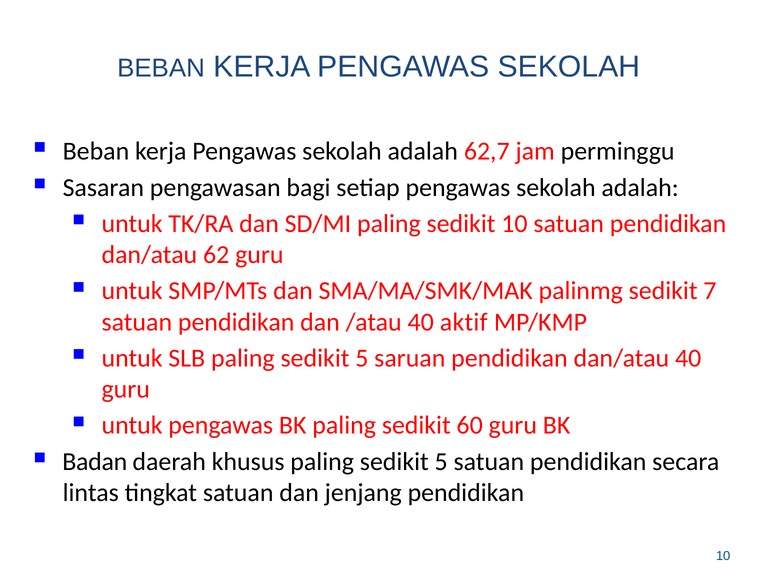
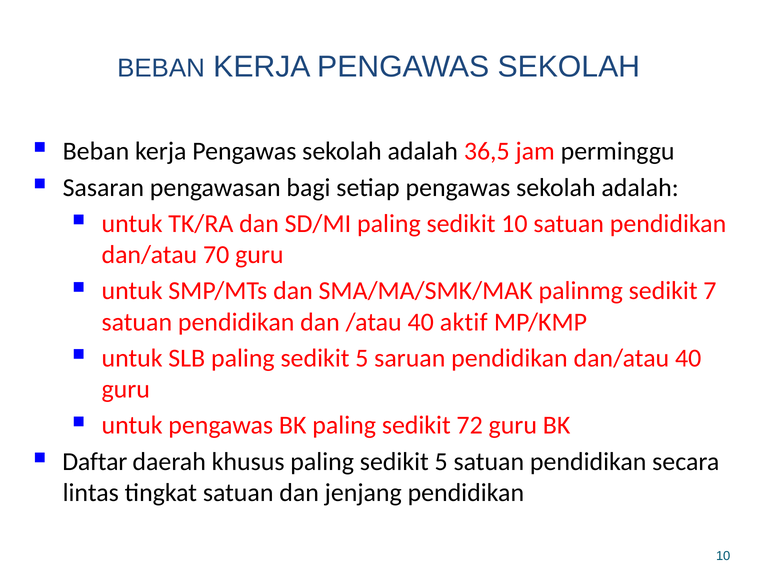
62,7: 62,7 -> 36,5 (487, 151)
62: 62 -> 70 (216, 255)
60: 60 -> 72 (470, 426)
Badan: Badan -> Daftar (95, 462)
